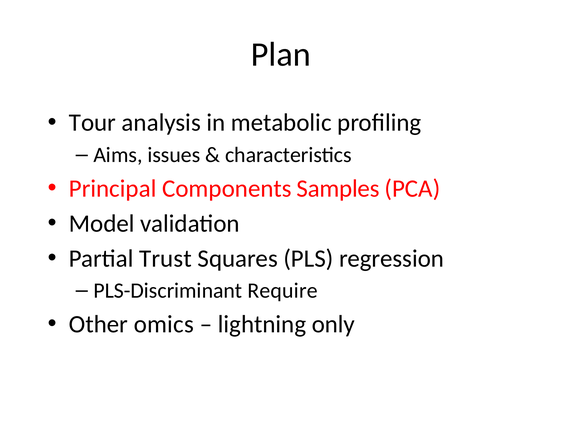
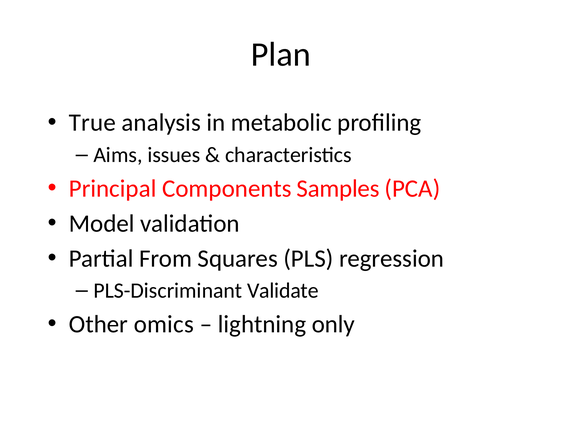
Tour: Tour -> True (92, 123)
Trust: Trust -> From (166, 258)
Require: Require -> Validate (283, 290)
